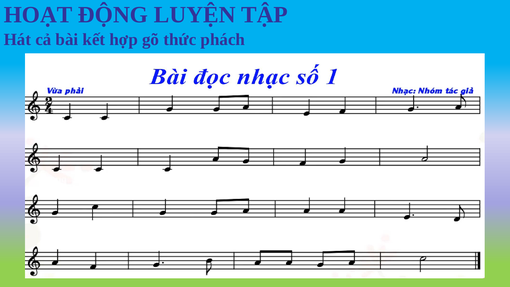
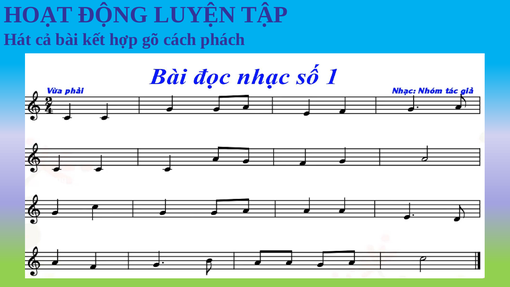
thức: thức -> cách (180, 40)
